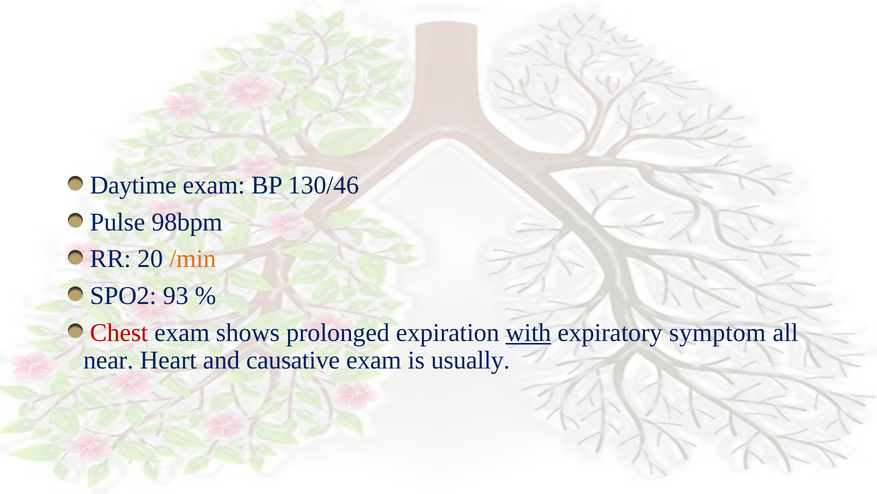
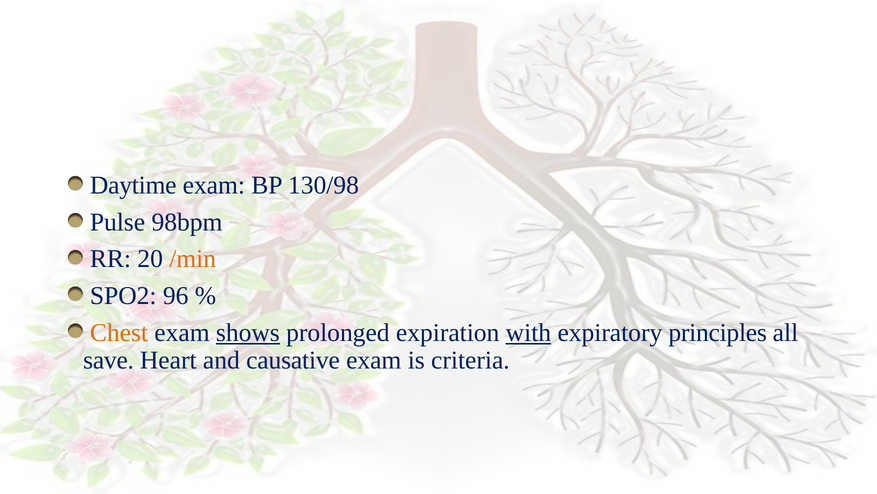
130/46: 130/46 -> 130/98 (323, 185)
93: 93 -> 96 (176, 295)
Chest colour: red -> orange (119, 332)
shows underline: none -> present (248, 332)
symptom: symptom -> principles (718, 332)
near: near -> save (109, 360)
usually: usually -> criteria (470, 360)
